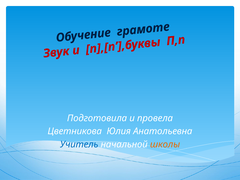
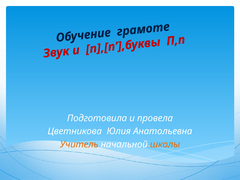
Учитель colour: blue -> orange (79, 144)
